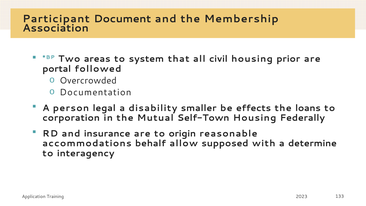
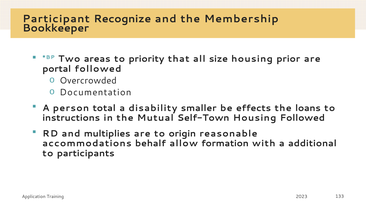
Document: Document -> Recognize (122, 19)
Association: Association -> Bookkeeper (56, 28)
system: system -> priority (146, 59)
civil: civil -> size (218, 59)
legal: legal -> total (104, 108)
corporation: corporation -> instructions (71, 118)
Housing Federally: Federally -> Followed (302, 118)
insurance: insurance -> multiplies (107, 133)
supposed: supposed -> formation (225, 143)
determine: determine -> additional (312, 143)
interagency: interagency -> participants (86, 153)
